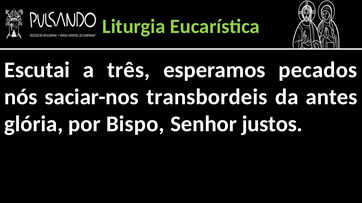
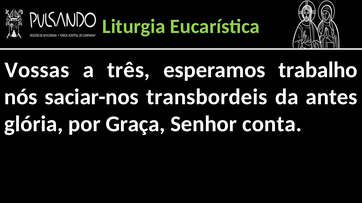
Escutai: Escutai -> Vossas (37, 70)
pecados: pecados -> trabalho (318, 70)
Bispo: Bispo -> Graça (135, 124)
justos: justos -> conta (272, 124)
